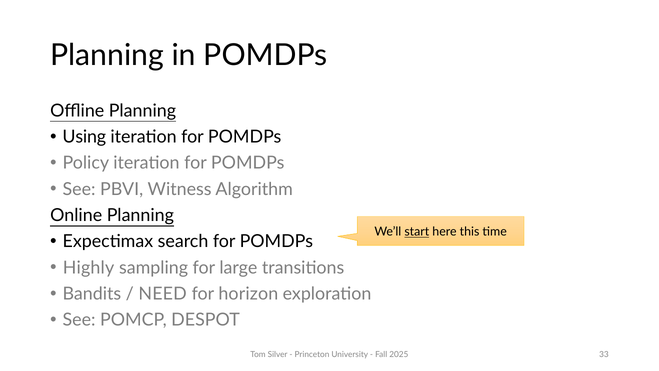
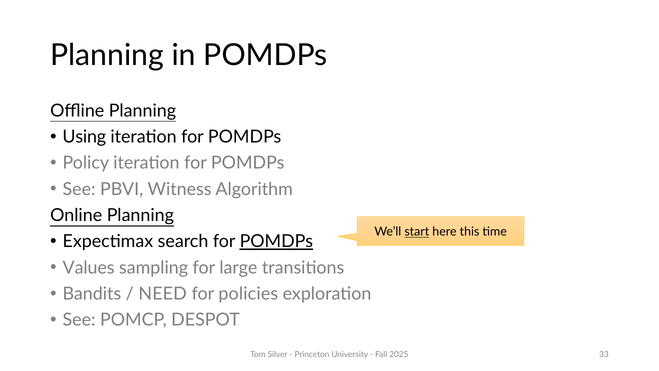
POMDPs underline: none -> present (276, 241)
Highly: Highly -> Values (89, 267)
horizon: horizon -> policies (248, 294)
